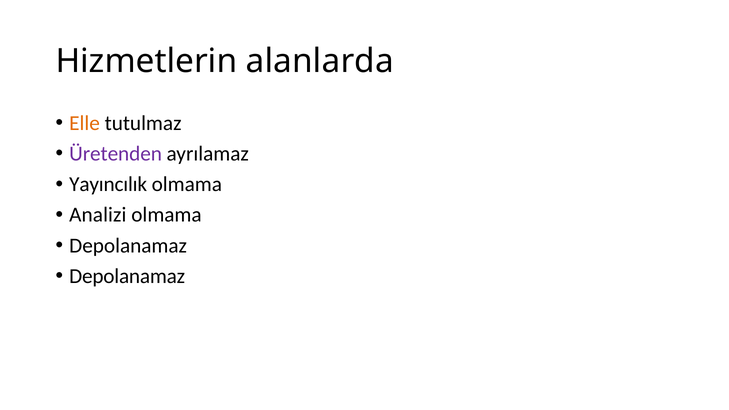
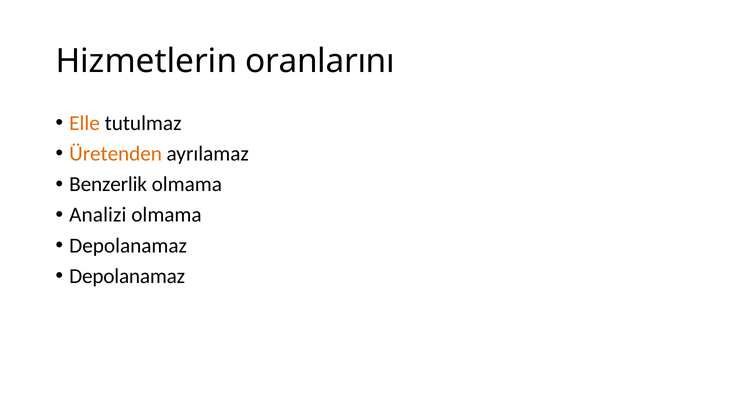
alanlarda: alanlarda -> oranlarını (320, 61)
Üretenden colour: purple -> orange (116, 154)
Yayıncılık: Yayıncılık -> Benzerlik (108, 184)
